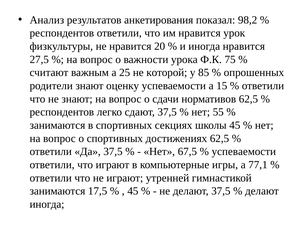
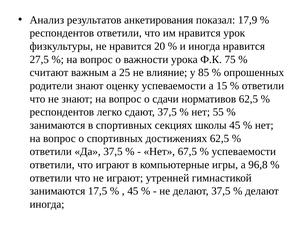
98,2: 98,2 -> 17,9 (248, 20)
которой: которой -> влияние (167, 73)
77,1: 77,1 -> 96,8 (258, 165)
